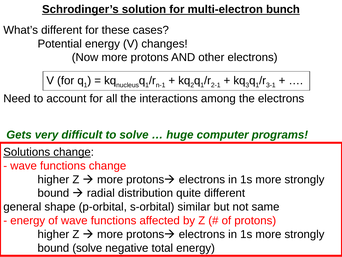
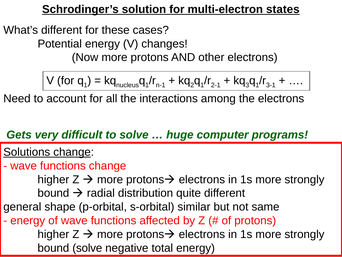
bunch: bunch -> states (283, 9)
